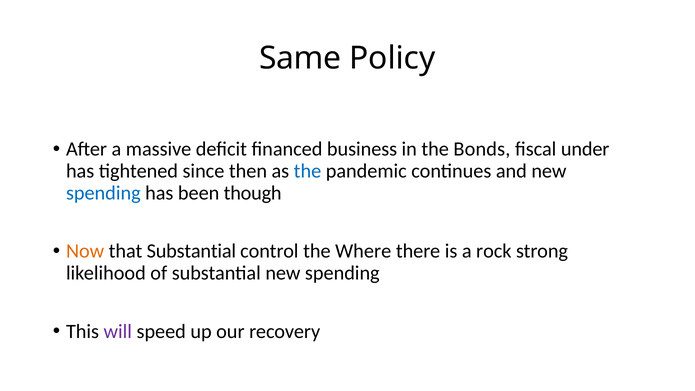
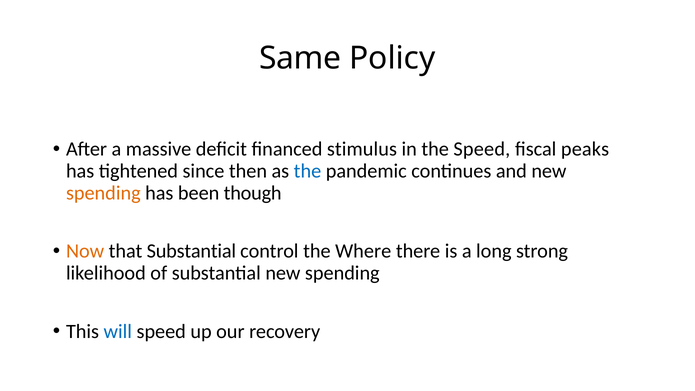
business: business -> stimulus (362, 149)
the Bonds: Bonds -> Speed (482, 149)
under: under -> peaks (585, 149)
spending colour: blue -> orange (103, 193)
rock: rock -> long (494, 251)
will colour: purple -> blue (118, 331)
